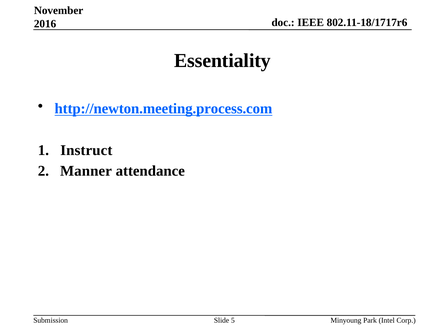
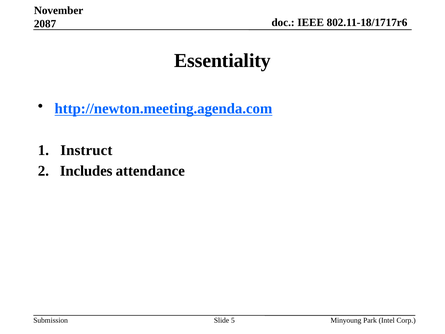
2016: 2016 -> 2087 (45, 24)
http://newton.meeting.process.com: http://newton.meeting.process.com -> http://newton.meeting.agenda.com (163, 109)
Manner: Manner -> Includes (86, 171)
